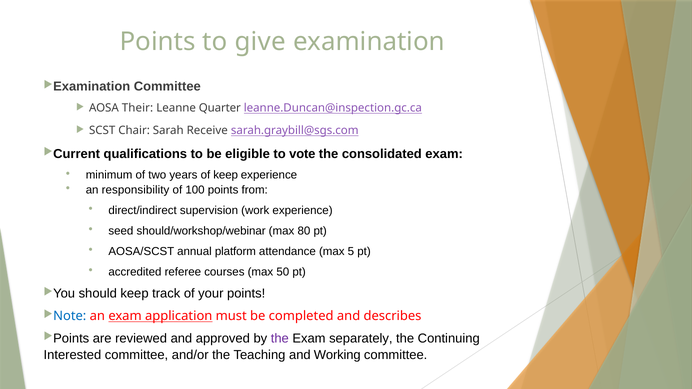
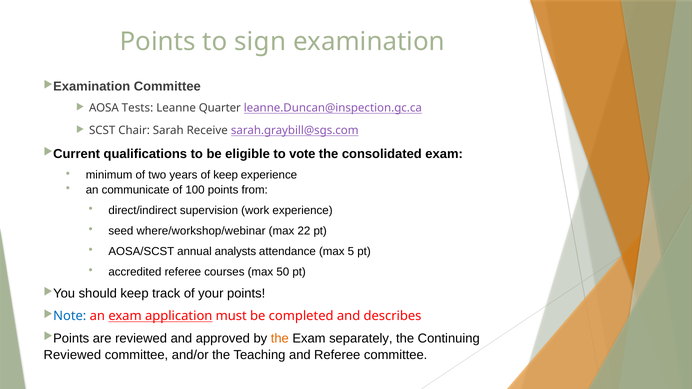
give: give -> sign (260, 42)
Their: Their -> Tests (137, 108)
responsibility: responsibility -> communicate (136, 190)
should/workshop/webinar: should/workshop/webinar -> where/workshop/webinar (201, 231)
80: 80 -> 22 (304, 231)
platform: platform -> analysts (235, 252)
the colour: purple -> orange (280, 339)
Interested: Interested -> Reviewed (72, 355)
and Working: Working -> Referee (337, 355)
